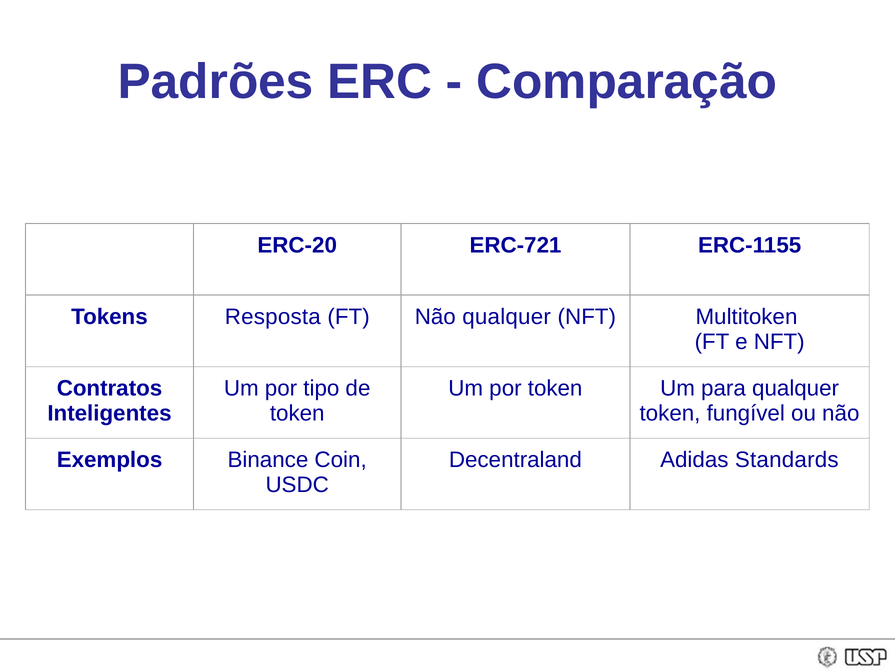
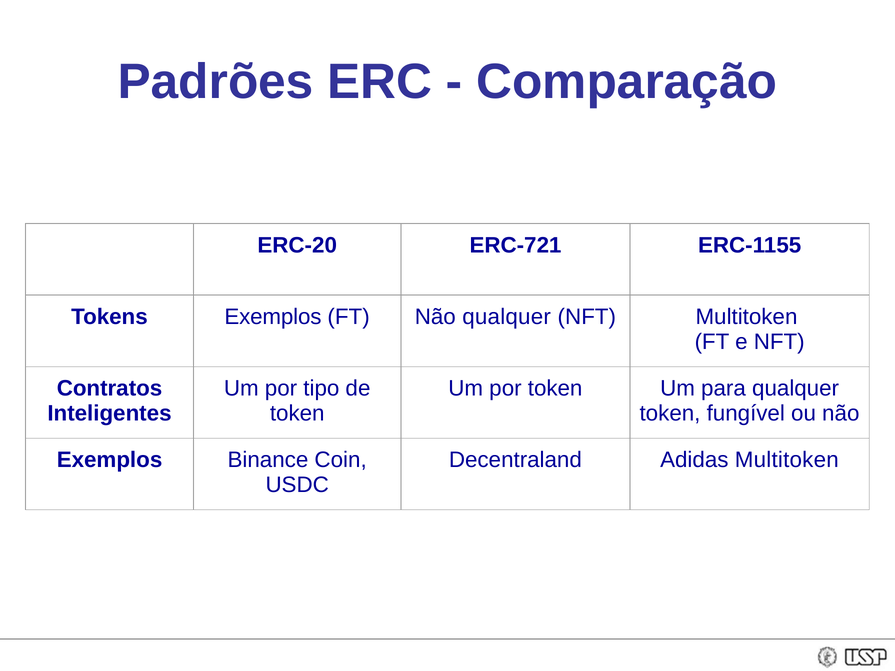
Tokens Resposta: Resposta -> Exemplos (273, 317)
Adidas Standards: Standards -> Multitoken (787, 460)
